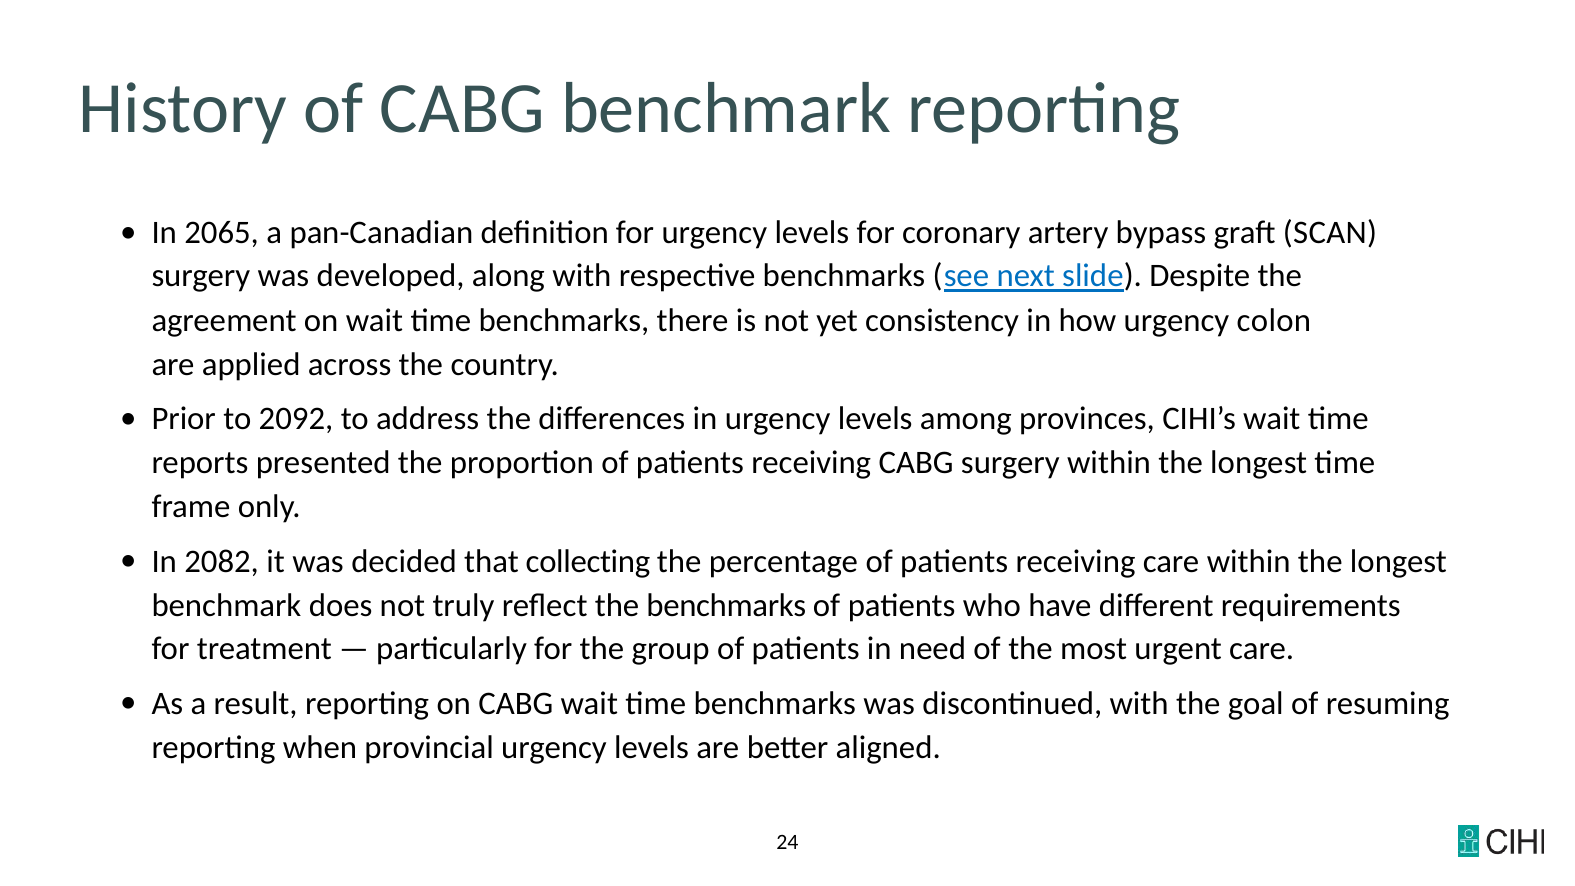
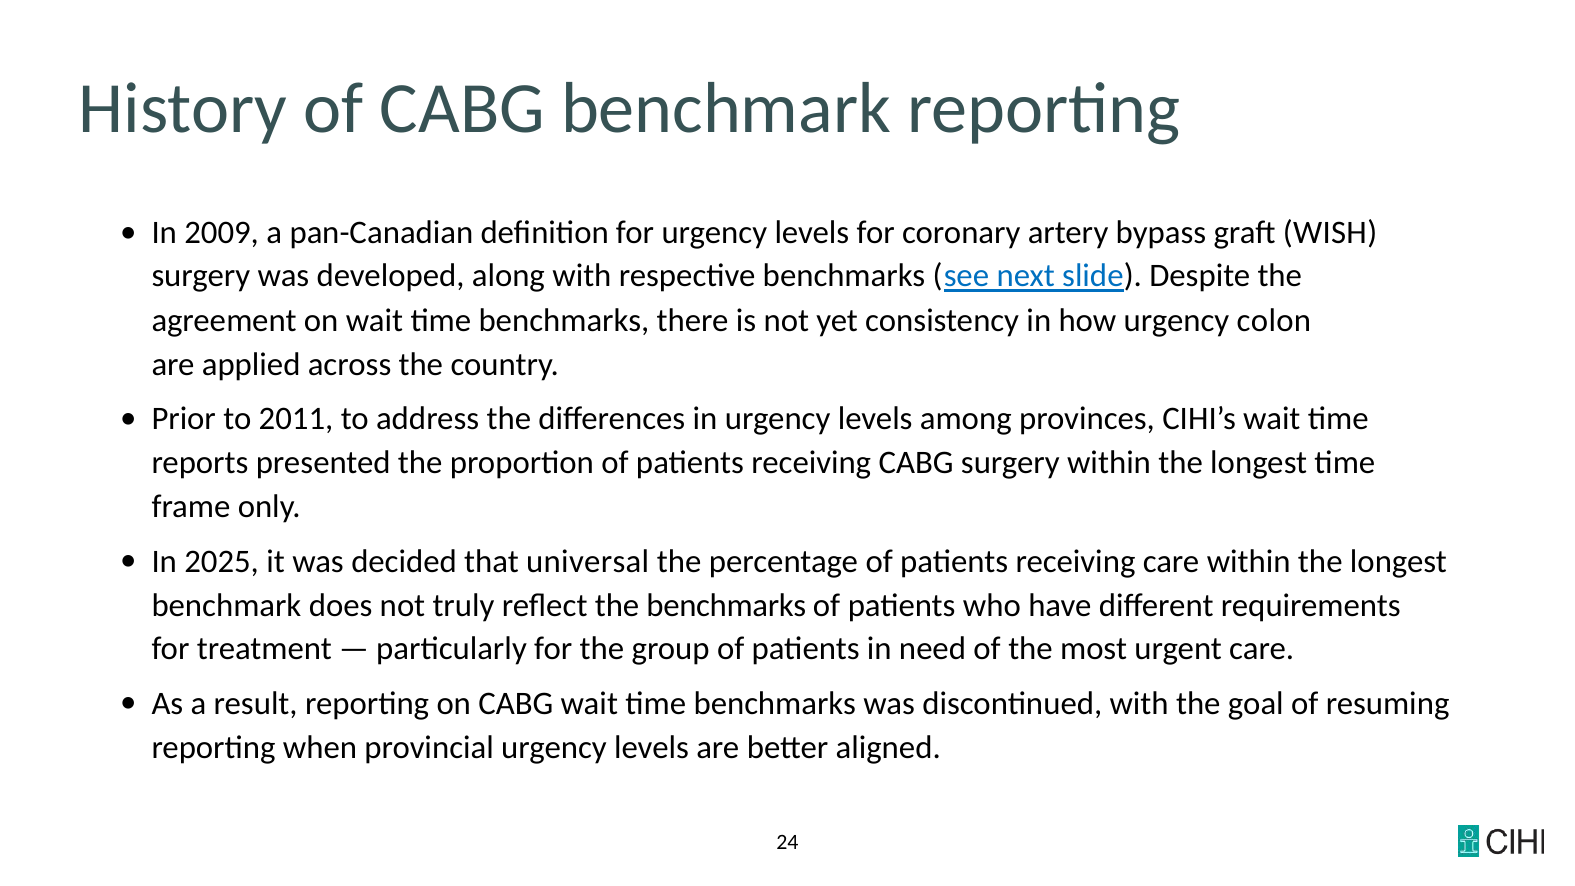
2065: 2065 -> 2009 (222, 233)
SCAN: SCAN -> WISH (1330, 233)
2092: 2092 -> 2011 (296, 419)
2082: 2082 -> 2025 (222, 561)
collecting: collecting -> universal (588, 561)
